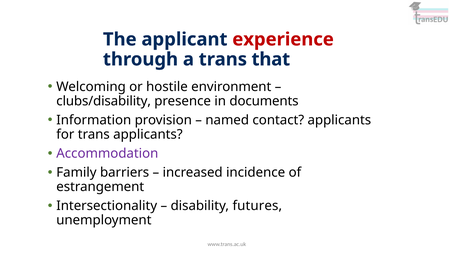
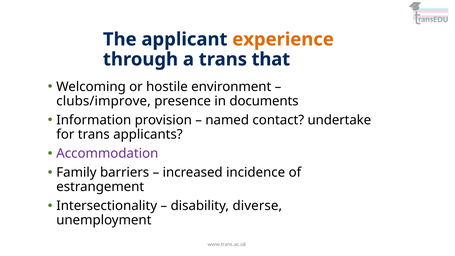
experience colour: red -> orange (283, 39)
clubs/disability: clubs/disability -> clubs/improve (104, 101)
contact applicants: applicants -> undertake (339, 120)
futures: futures -> diverse (257, 206)
